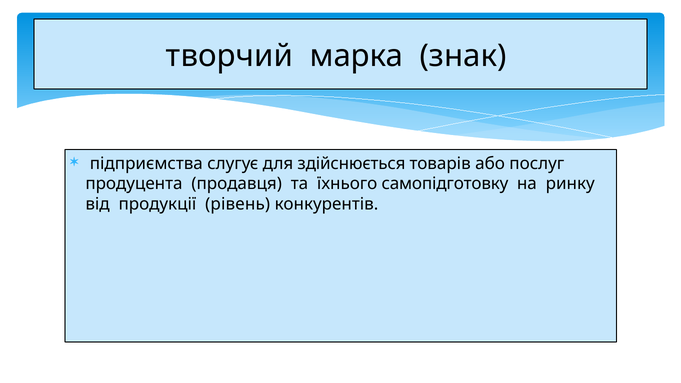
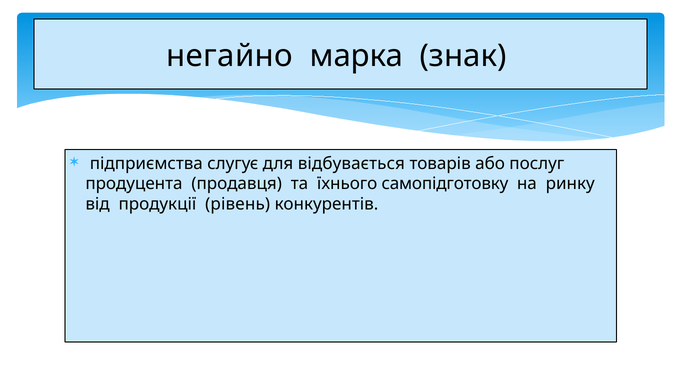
творчий: творчий -> негайно (230, 56)
здійснюється: здійснюється -> відбувається (351, 163)
